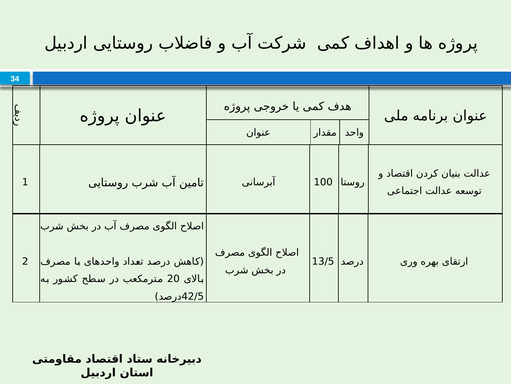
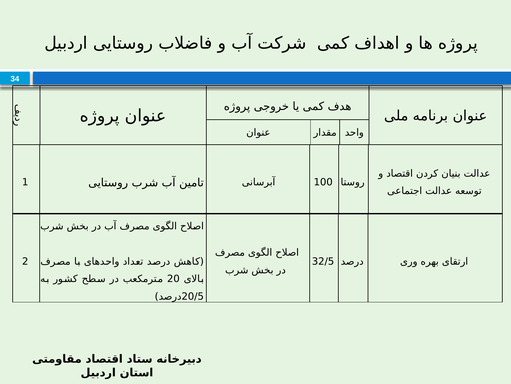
13/5: 13/5 -> 32/5 (323, 261)
42/5: 42/5 -> 20/5 (193, 296)
